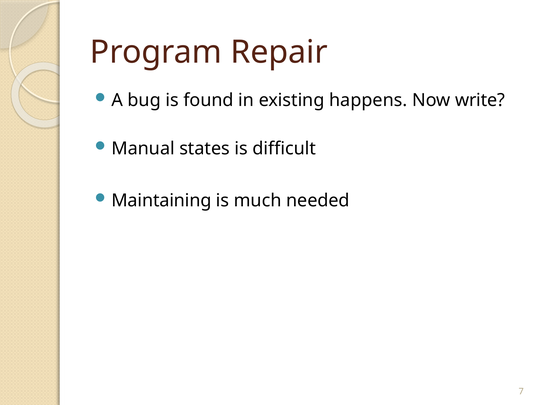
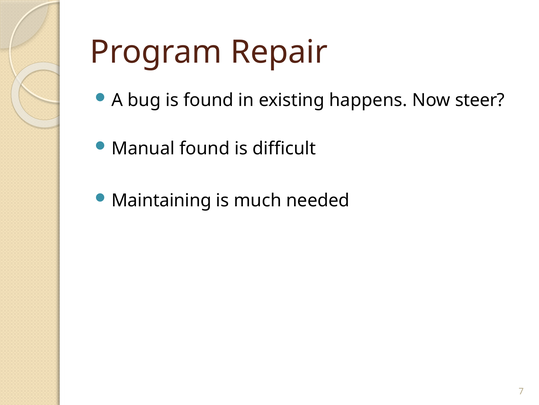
write: write -> steer (480, 100)
Manual states: states -> found (205, 148)
